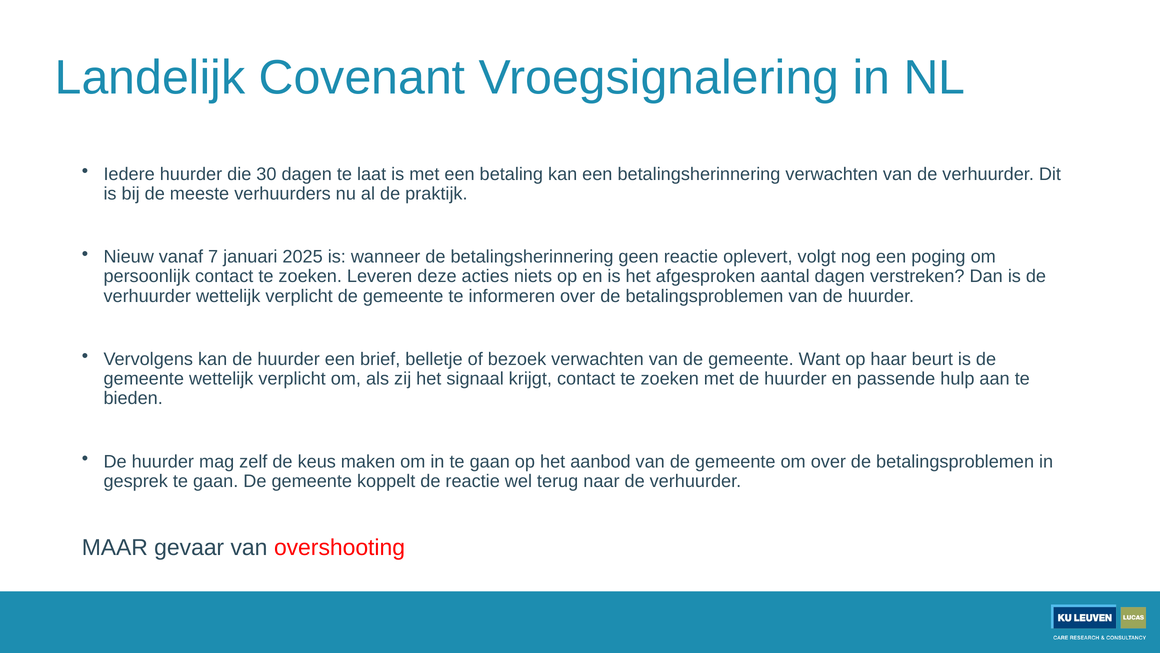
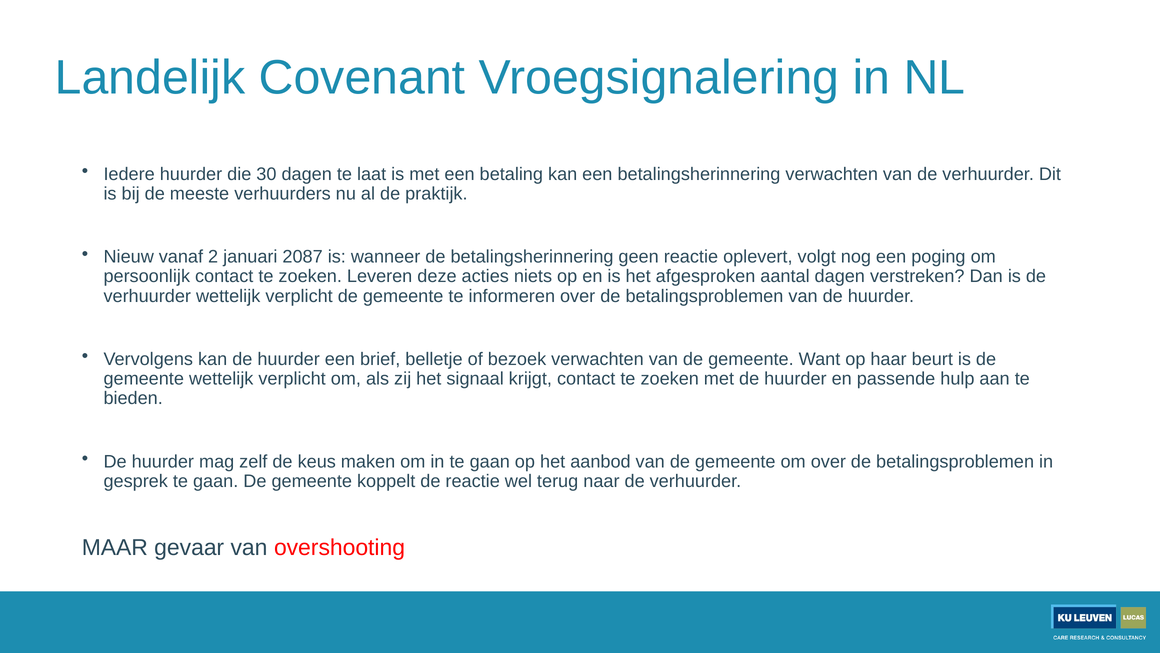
7: 7 -> 2 (213, 257)
2025: 2025 -> 2087 (303, 257)
